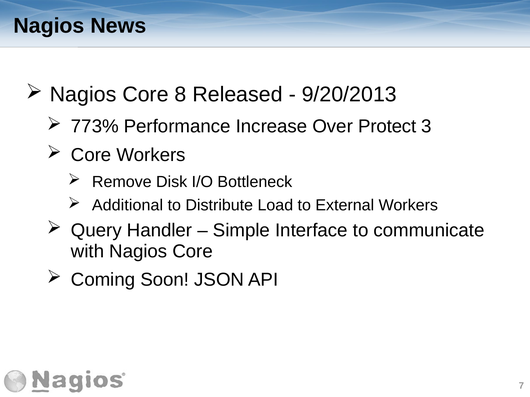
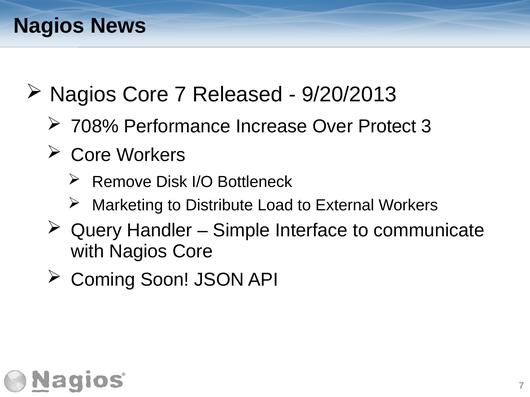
Core 8: 8 -> 7 (181, 95)
773%: 773% -> 708% (95, 127)
Additional: Additional -> Marketing (128, 206)
